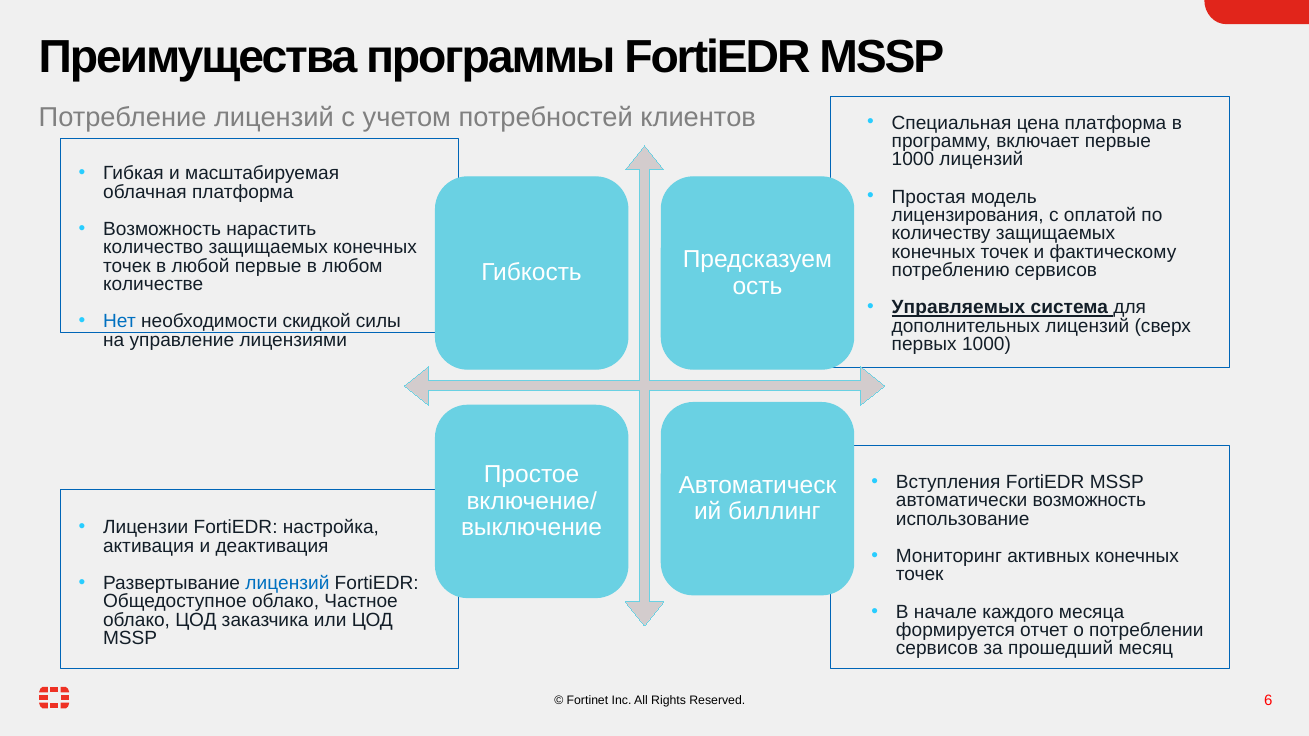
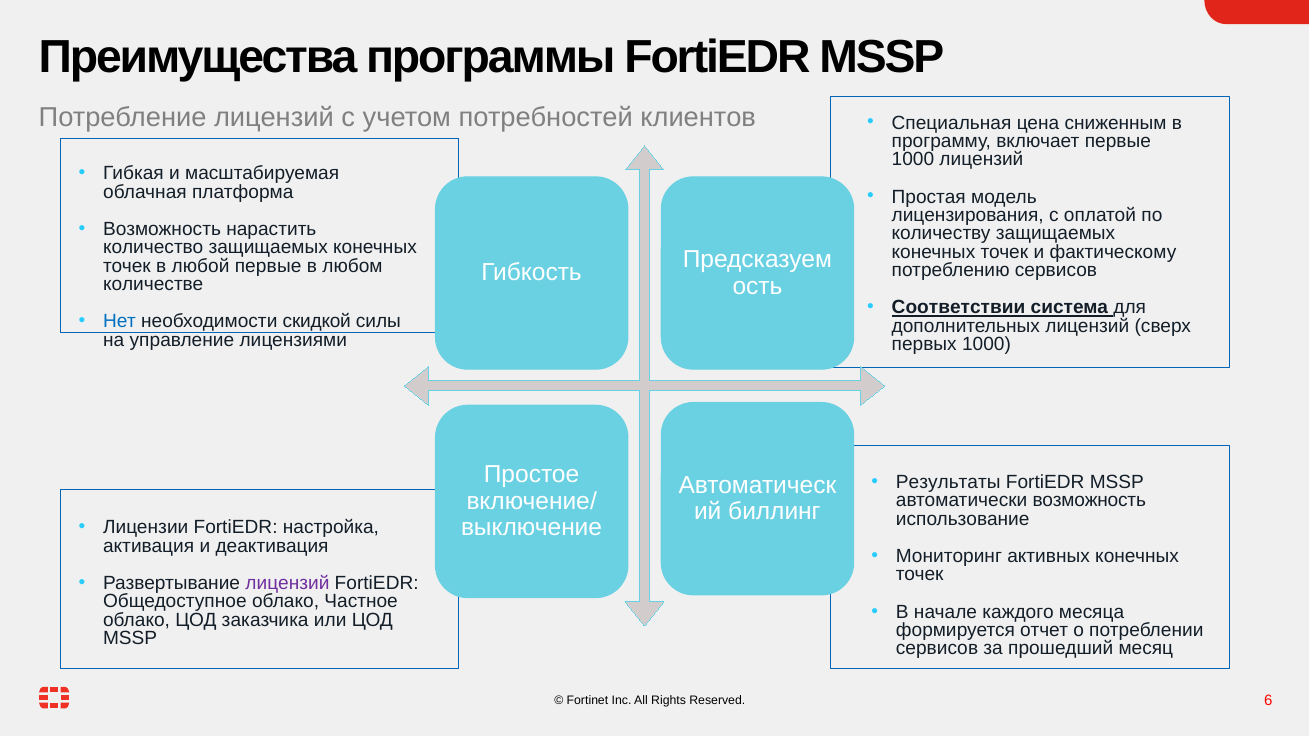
цена платформа: платформа -> сниженным (1116, 123)
Управляемых: Управляемых -> Соответствии (959, 308)
Вступления: Вступления -> Результаты (948, 482)
лицензий colour: blue -> purple (287, 583)
